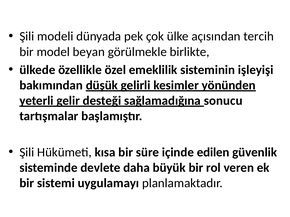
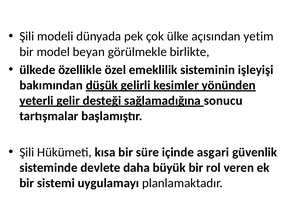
tercih: tercih -> yetim (259, 36)
edilen: edilen -> asgari (213, 153)
